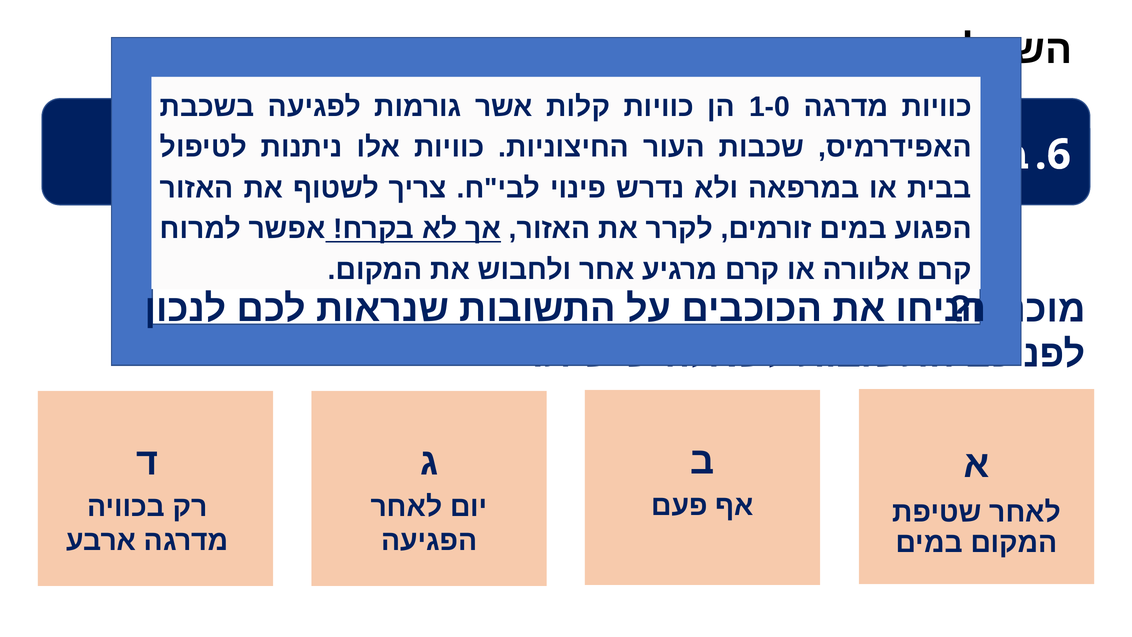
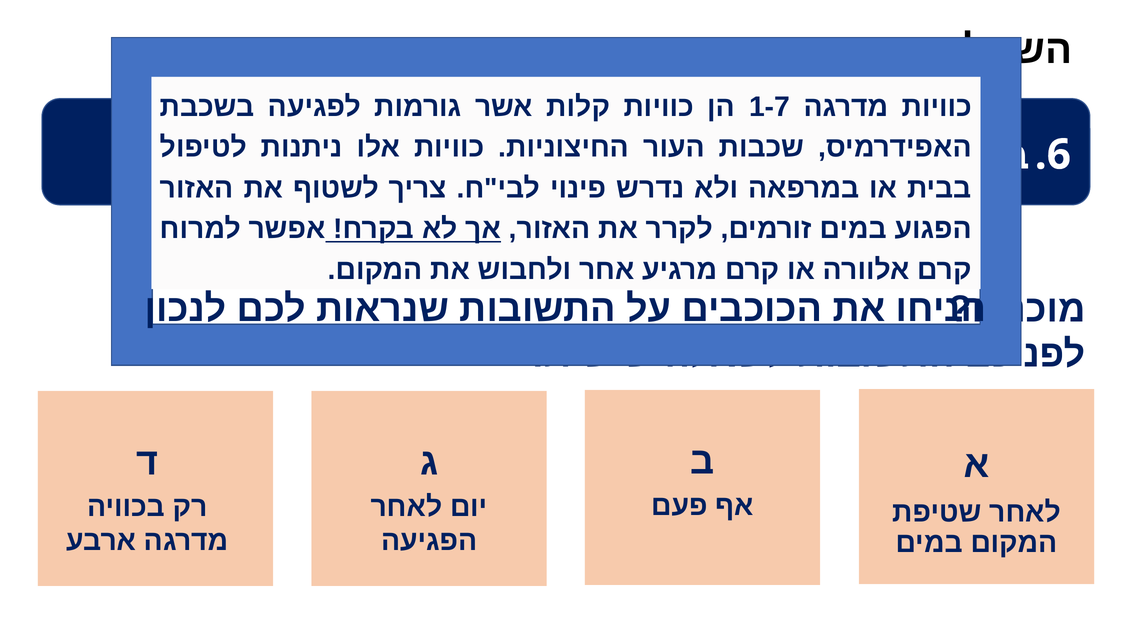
1-0: 1-0 -> 1-7 (770, 107)
